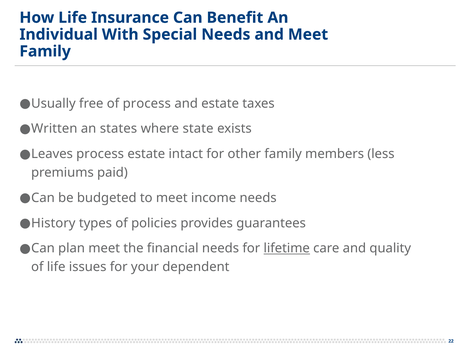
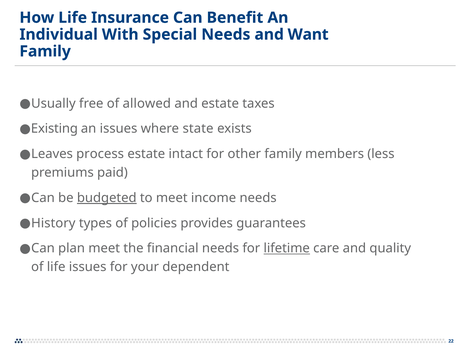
and Meet: Meet -> Want (308, 35)
of process: process -> allowed (147, 104)
Written: Written -> Existing (54, 129)
an states: states -> issues (119, 129)
budgeted underline: none -> present (107, 198)
